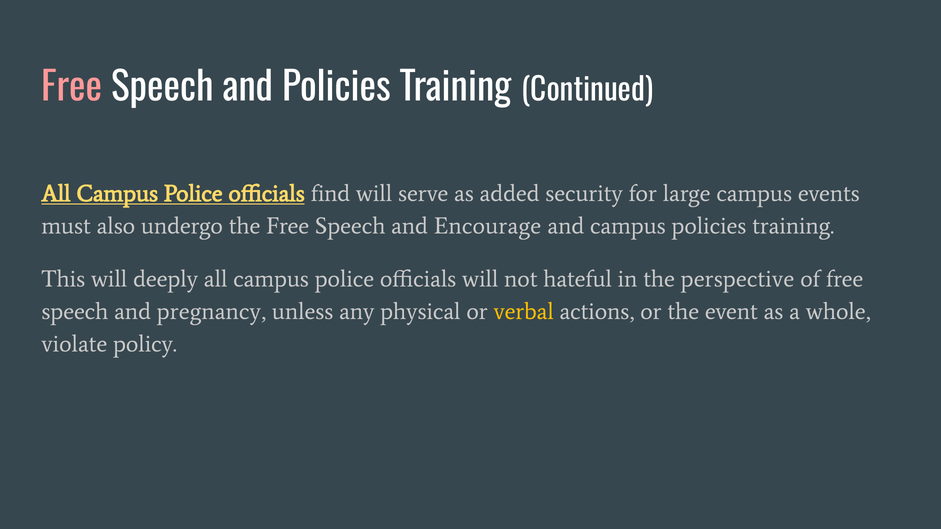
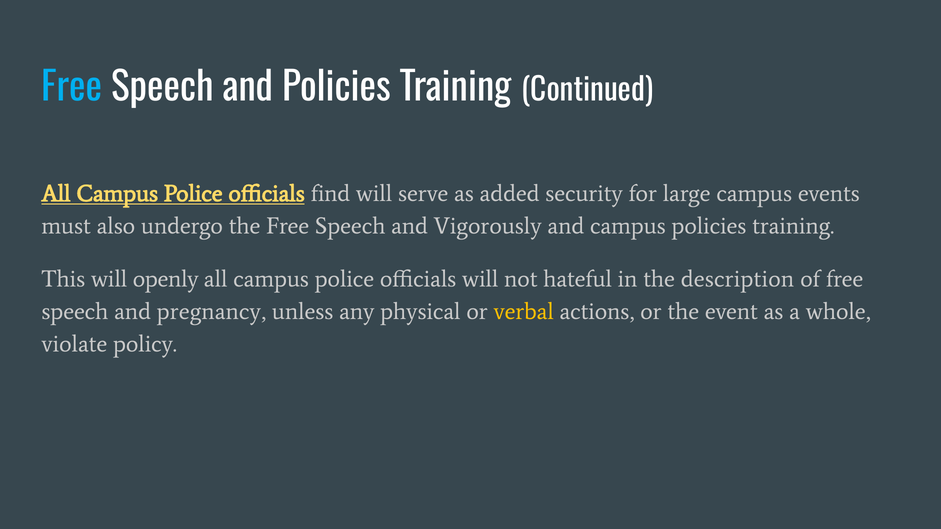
Free colour: pink -> light blue (72, 88)
Encourage: Encourage -> Vigorously (488, 226)
deeply: deeply -> openly (166, 279)
perspective: perspective -> description (737, 279)
